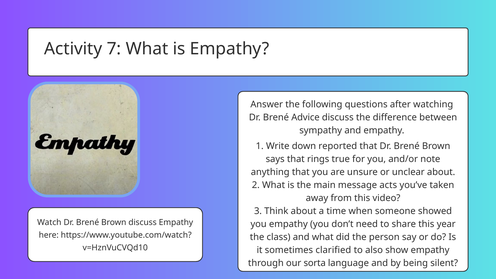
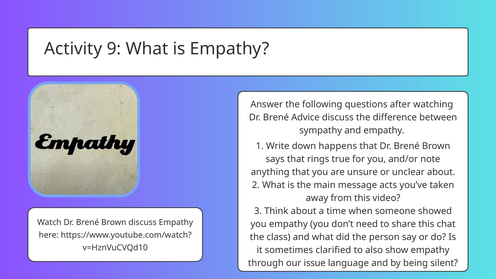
7: 7 -> 9 (114, 49)
reported: reported -> happens (338, 146)
year: year -> chat (446, 224)
sorta: sorta -> issue (315, 263)
